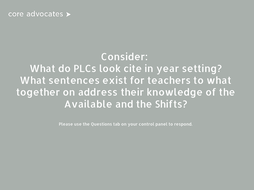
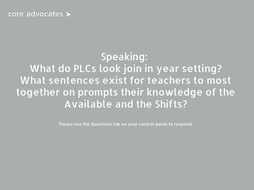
Consider: Consider -> Speaking (124, 57)
cite: cite -> join (133, 69)
to what: what -> most (219, 81)
address: address -> prompts (98, 93)
